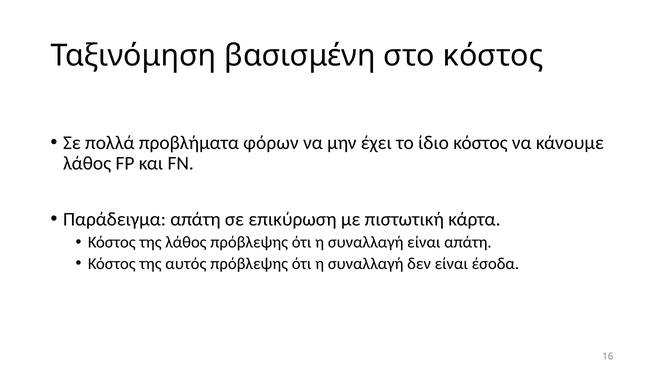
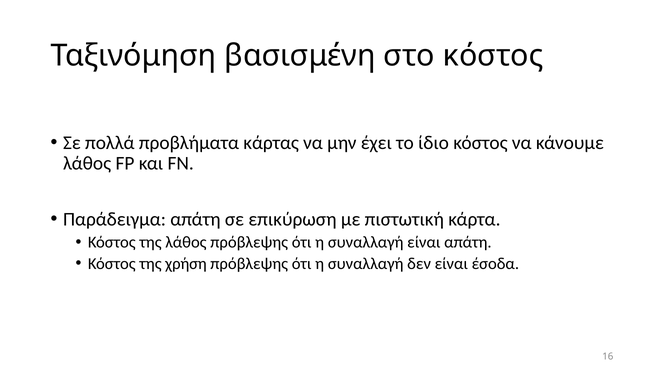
φόρων: φόρων -> κάρτας (271, 142)
αυτός: αυτός -> χρήση (186, 263)
